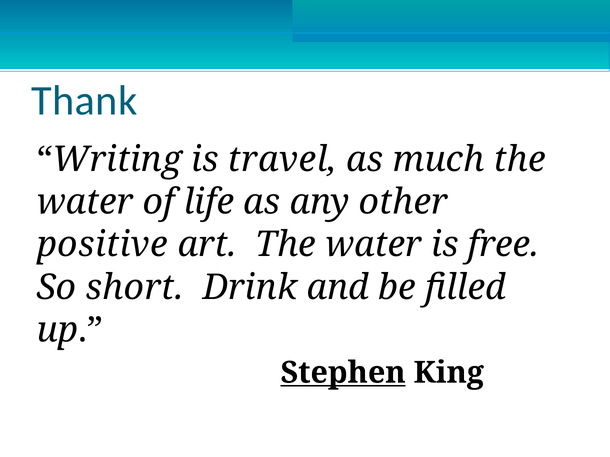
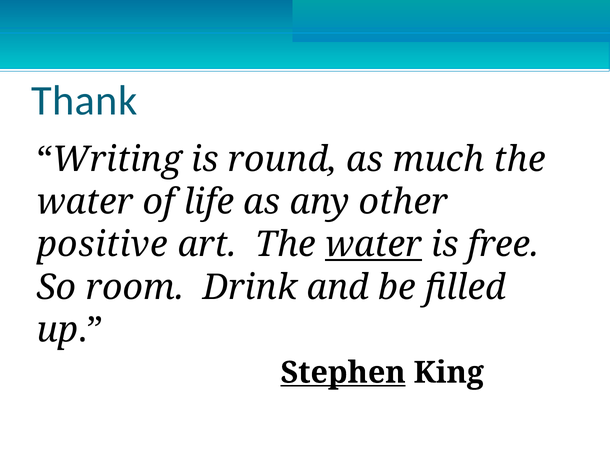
travel: travel -> round (282, 160)
water underline: none -> present (374, 245)
short: short -> room (135, 288)
